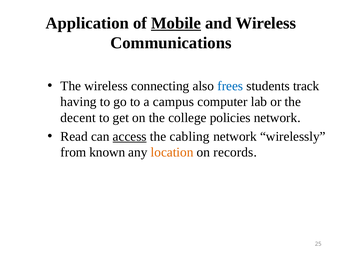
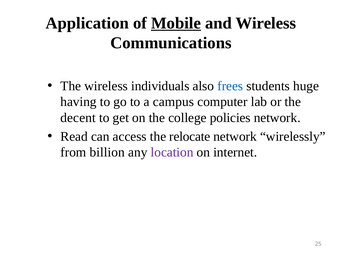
connecting: connecting -> individuals (160, 86)
track: track -> huge (306, 86)
access underline: present -> none (130, 137)
cabling: cabling -> relocate (190, 137)
known: known -> billion (107, 153)
location colour: orange -> purple (172, 153)
records: records -> internet (235, 153)
